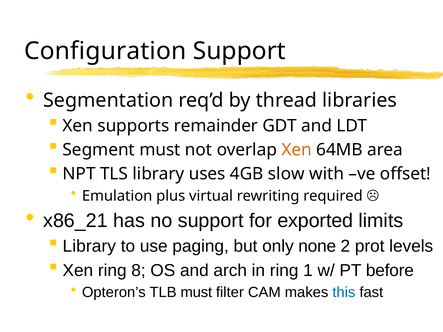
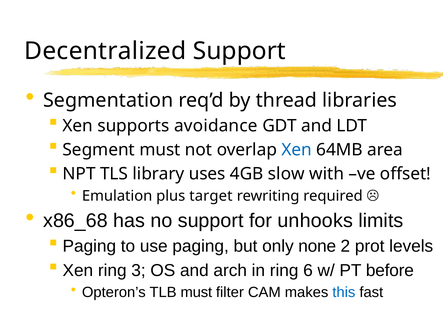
Configuration: Configuration -> Decentralized (105, 51)
remainder: remainder -> avoidance (216, 126)
Xen colour: orange -> blue (297, 150)
virtual: virtual -> target (211, 196)
x86_21: x86_21 -> x86_68 (75, 221)
exported: exported -> unhooks (315, 221)
Library: Library -> Paging (89, 246)
8: 8 -> 3 (138, 271)
1: 1 -> 6 (308, 271)
